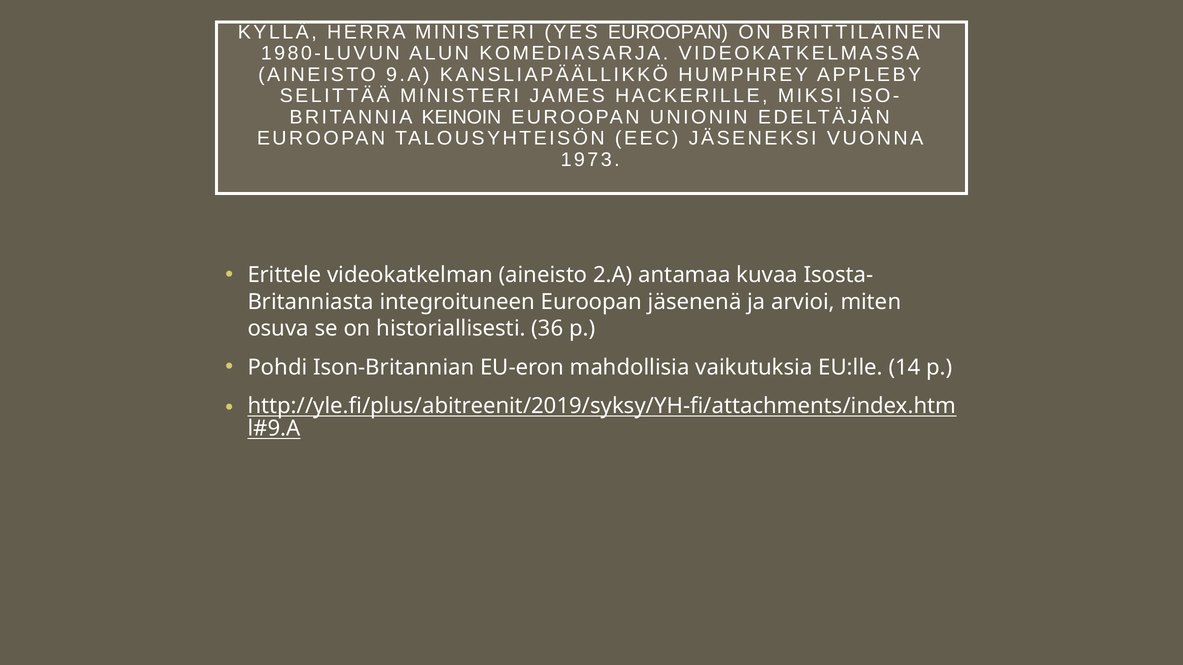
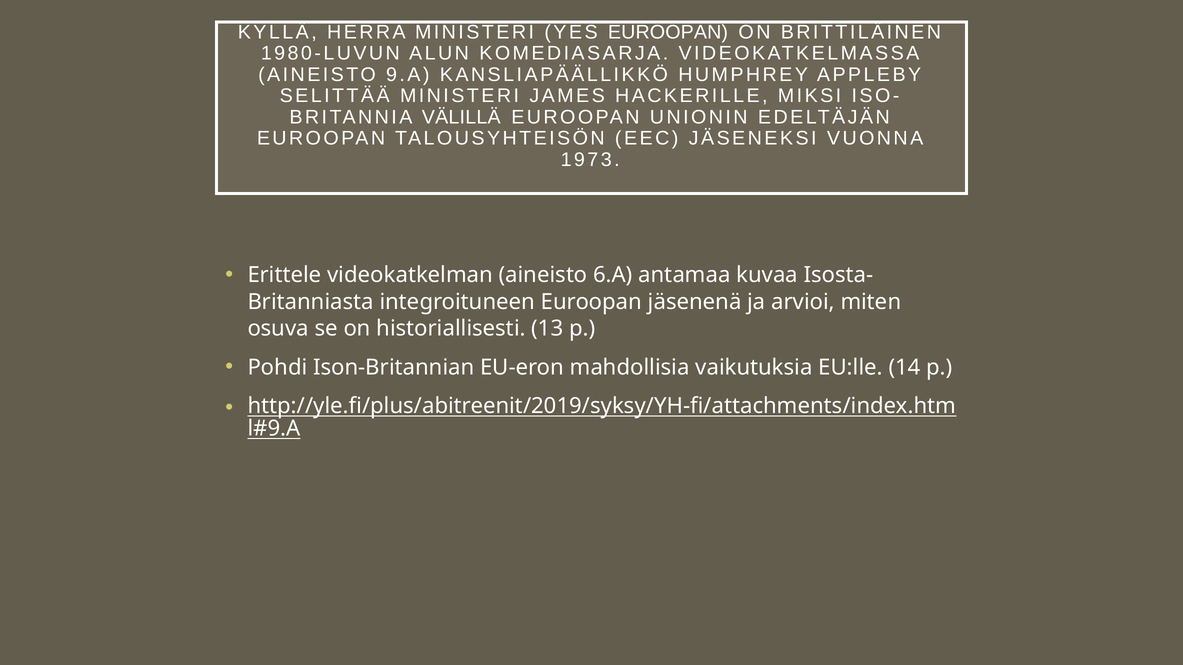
KEINOIN: KEINOIN -> VÄLILLÄ (461, 117)
2.A: 2.A -> 6.A (613, 275)
36: 36 -> 13 (547, 329)
